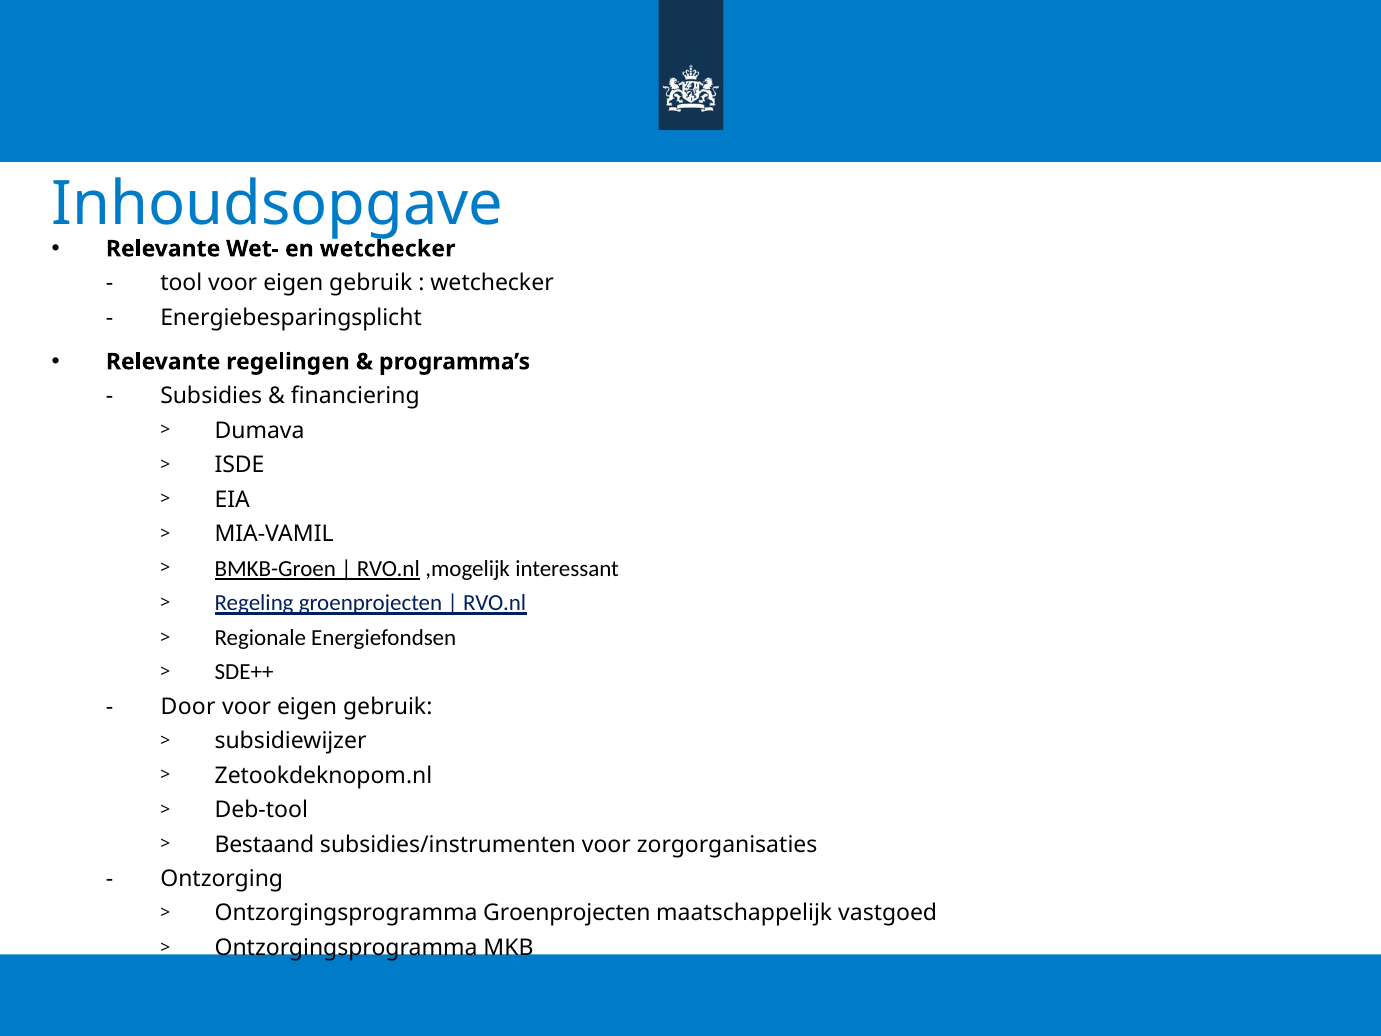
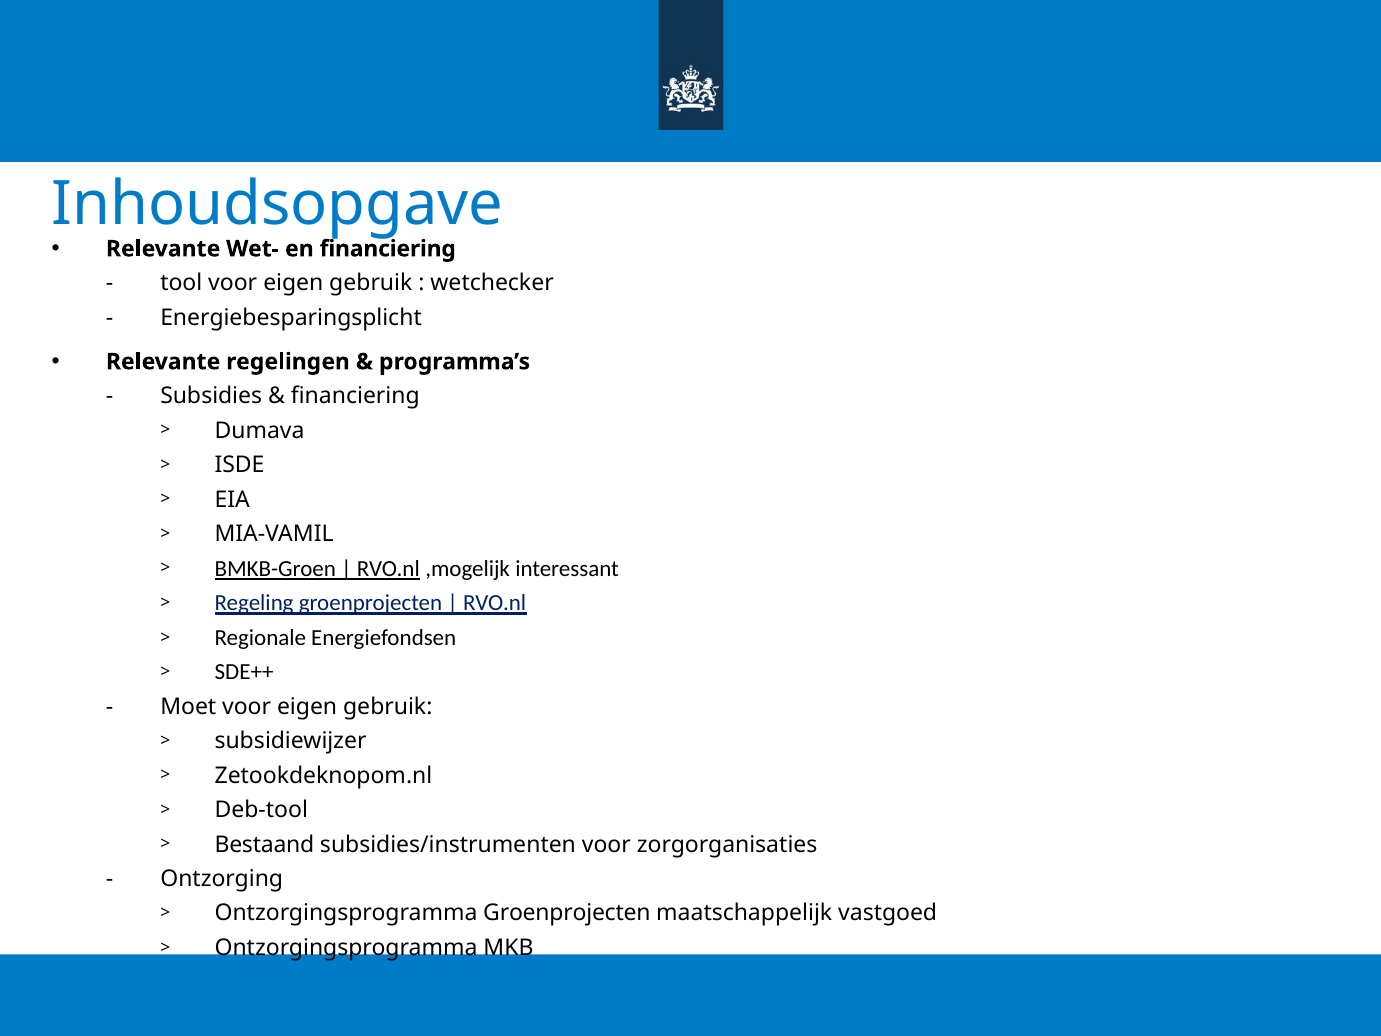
en wetchecker: wetchecker -> financiering (388, 249)
Door: Door -> Moet (188, 707)
